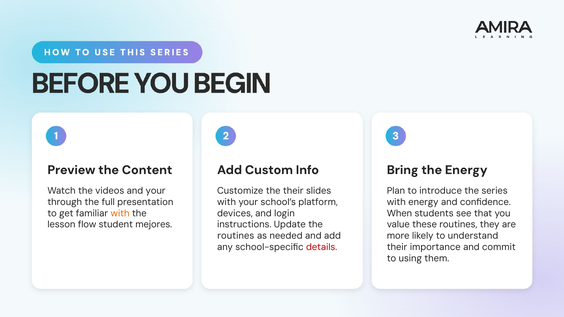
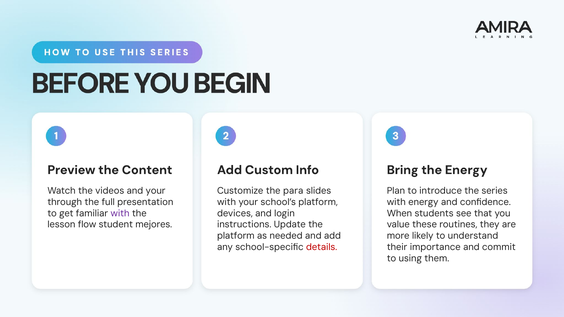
the their: their -> para (293, 191)
with colour: orange -> purple (120, 213)
routines: routines -> platform (236, 236)
